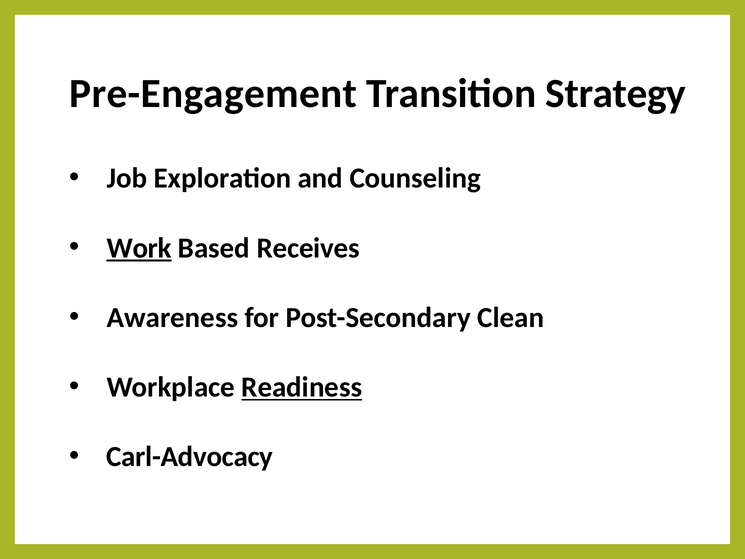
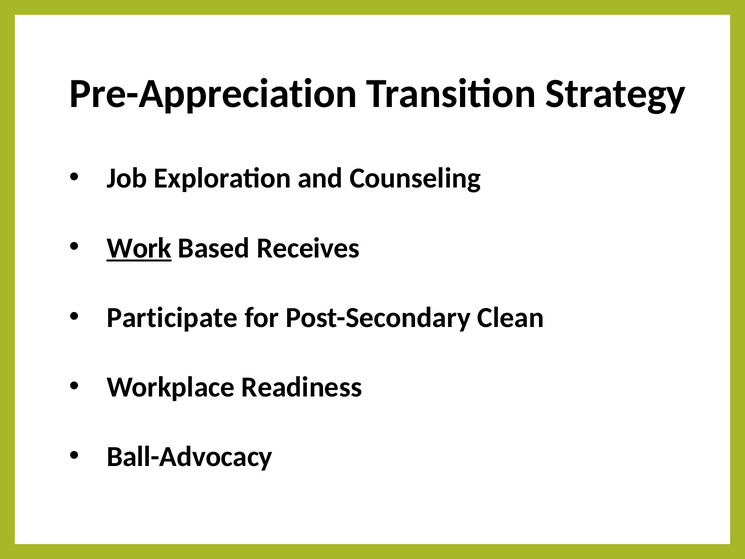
Pre-Engagement: Pre-Engagement -> Pre-Appreciation (213, 93)
Awareness: Awareness -> Participate (172, 317)
Readiness underline: present -> none (302, 387)
Carl-Advocacy: Carl-Advocacy -> Ball-Advocacy (190, 457)
